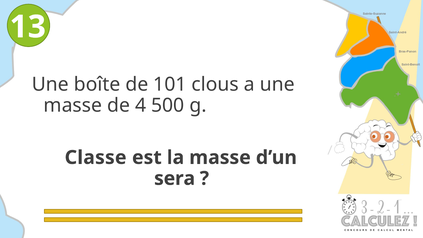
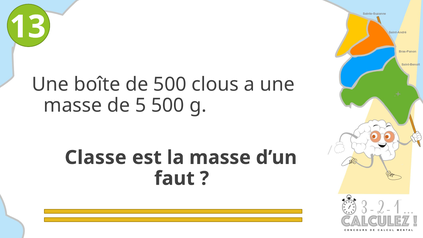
de 101: 101 -> 500 (170, 84)
4: 4 -> 5 (141, 105)
sera: sera -> faut (174, 178)
